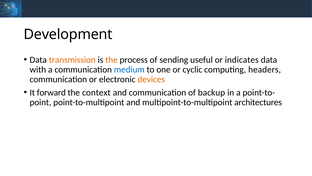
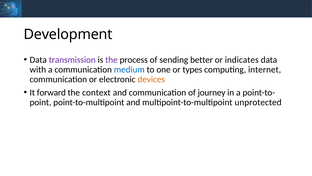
transmission colour: orange -> purple (72, 60)
the colour: orange -> purple (112, 60)
useful: useful -> better (202, 60)
cyclic: cyclic -> types (192, 69)
headers: headers -> internet (265, 69)
backup: backup -> journey (212, 92)
architectures: architectures -> unprotected (258, 102)
